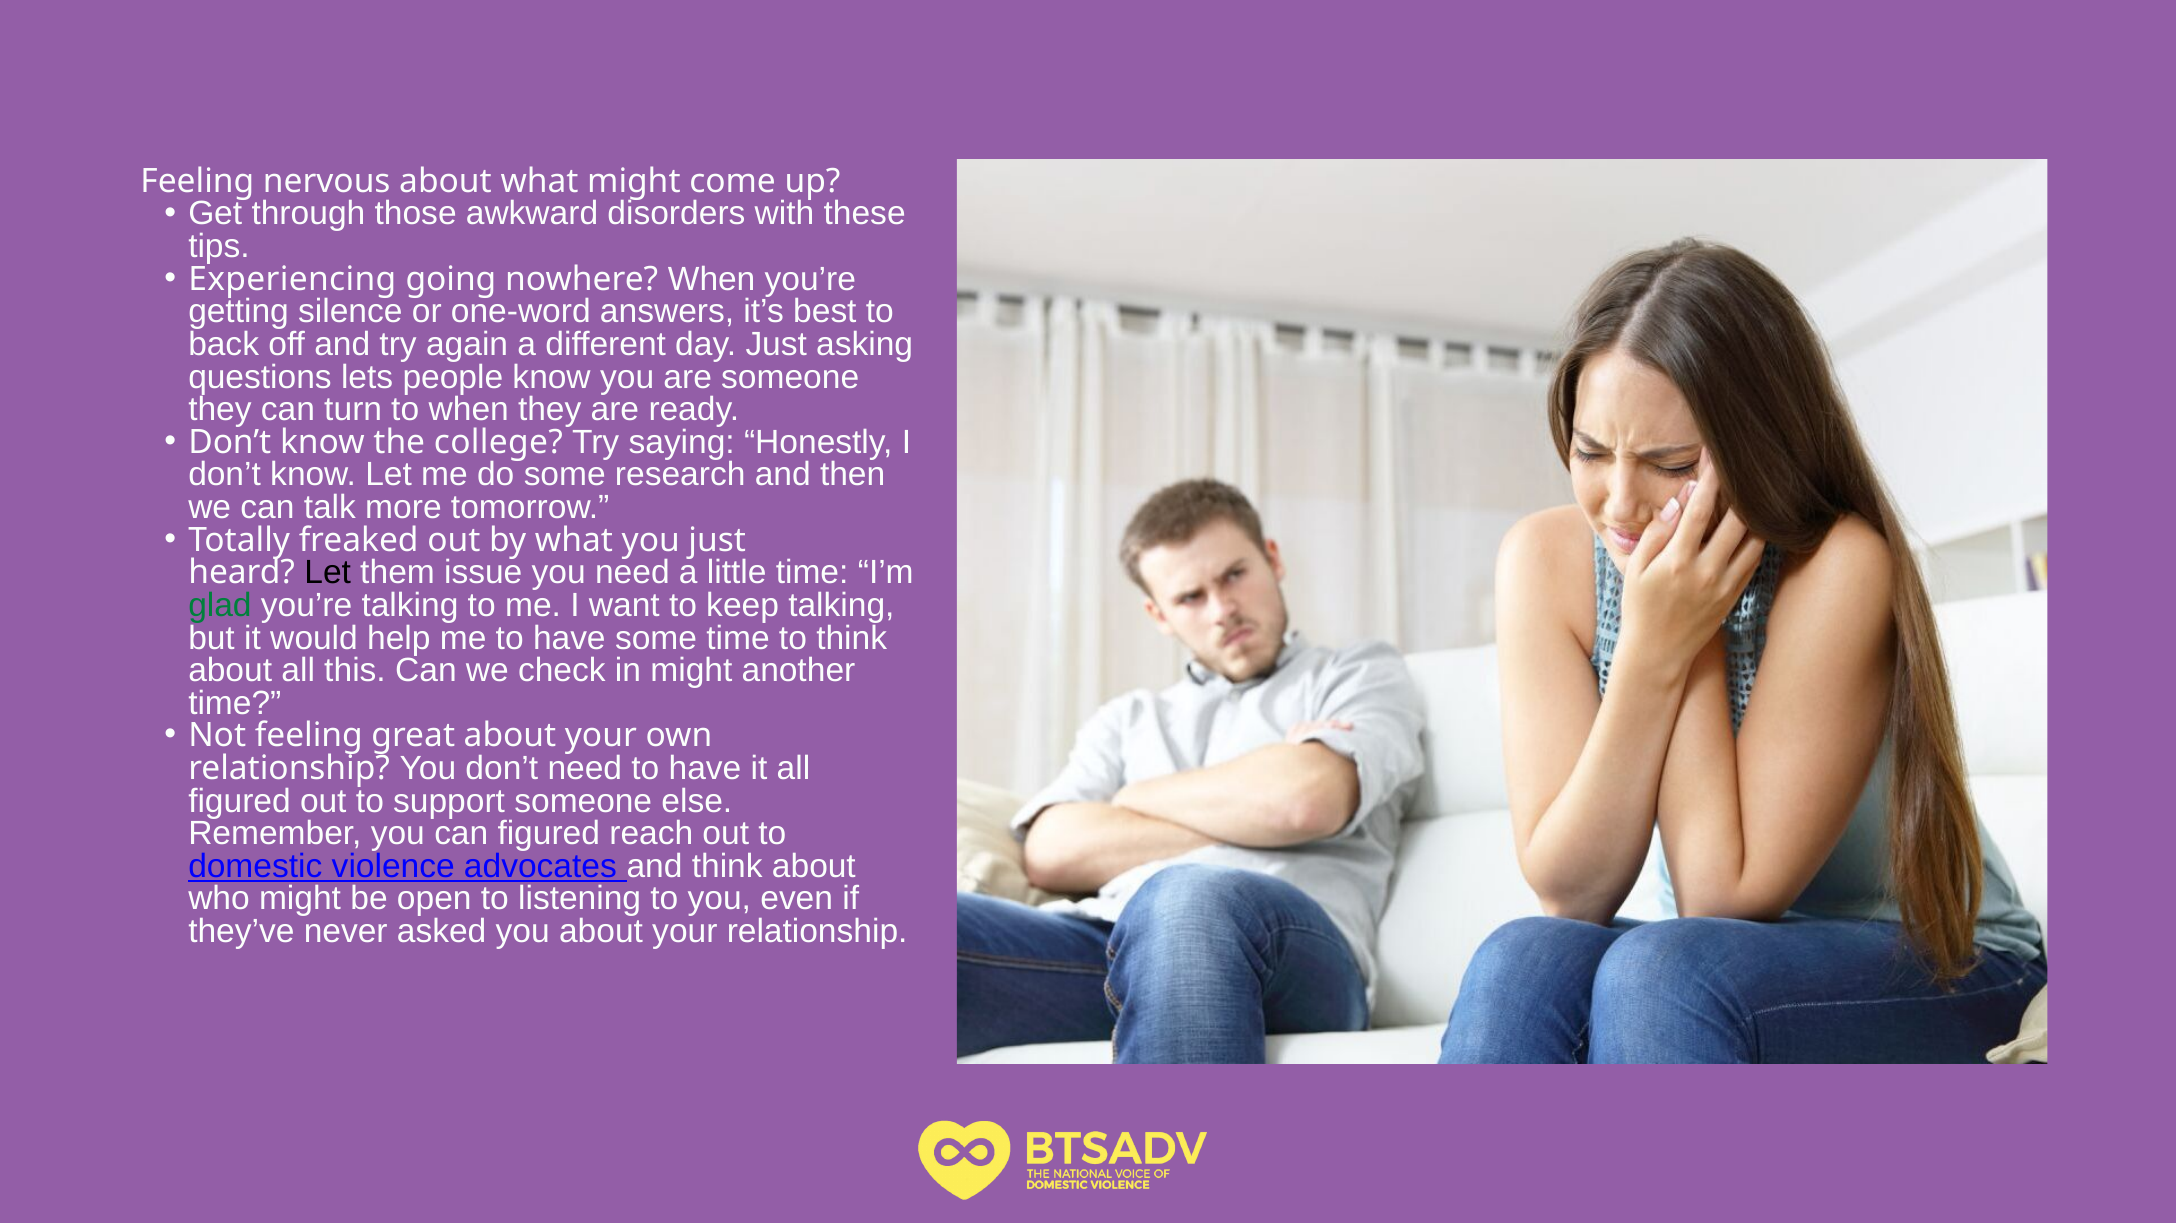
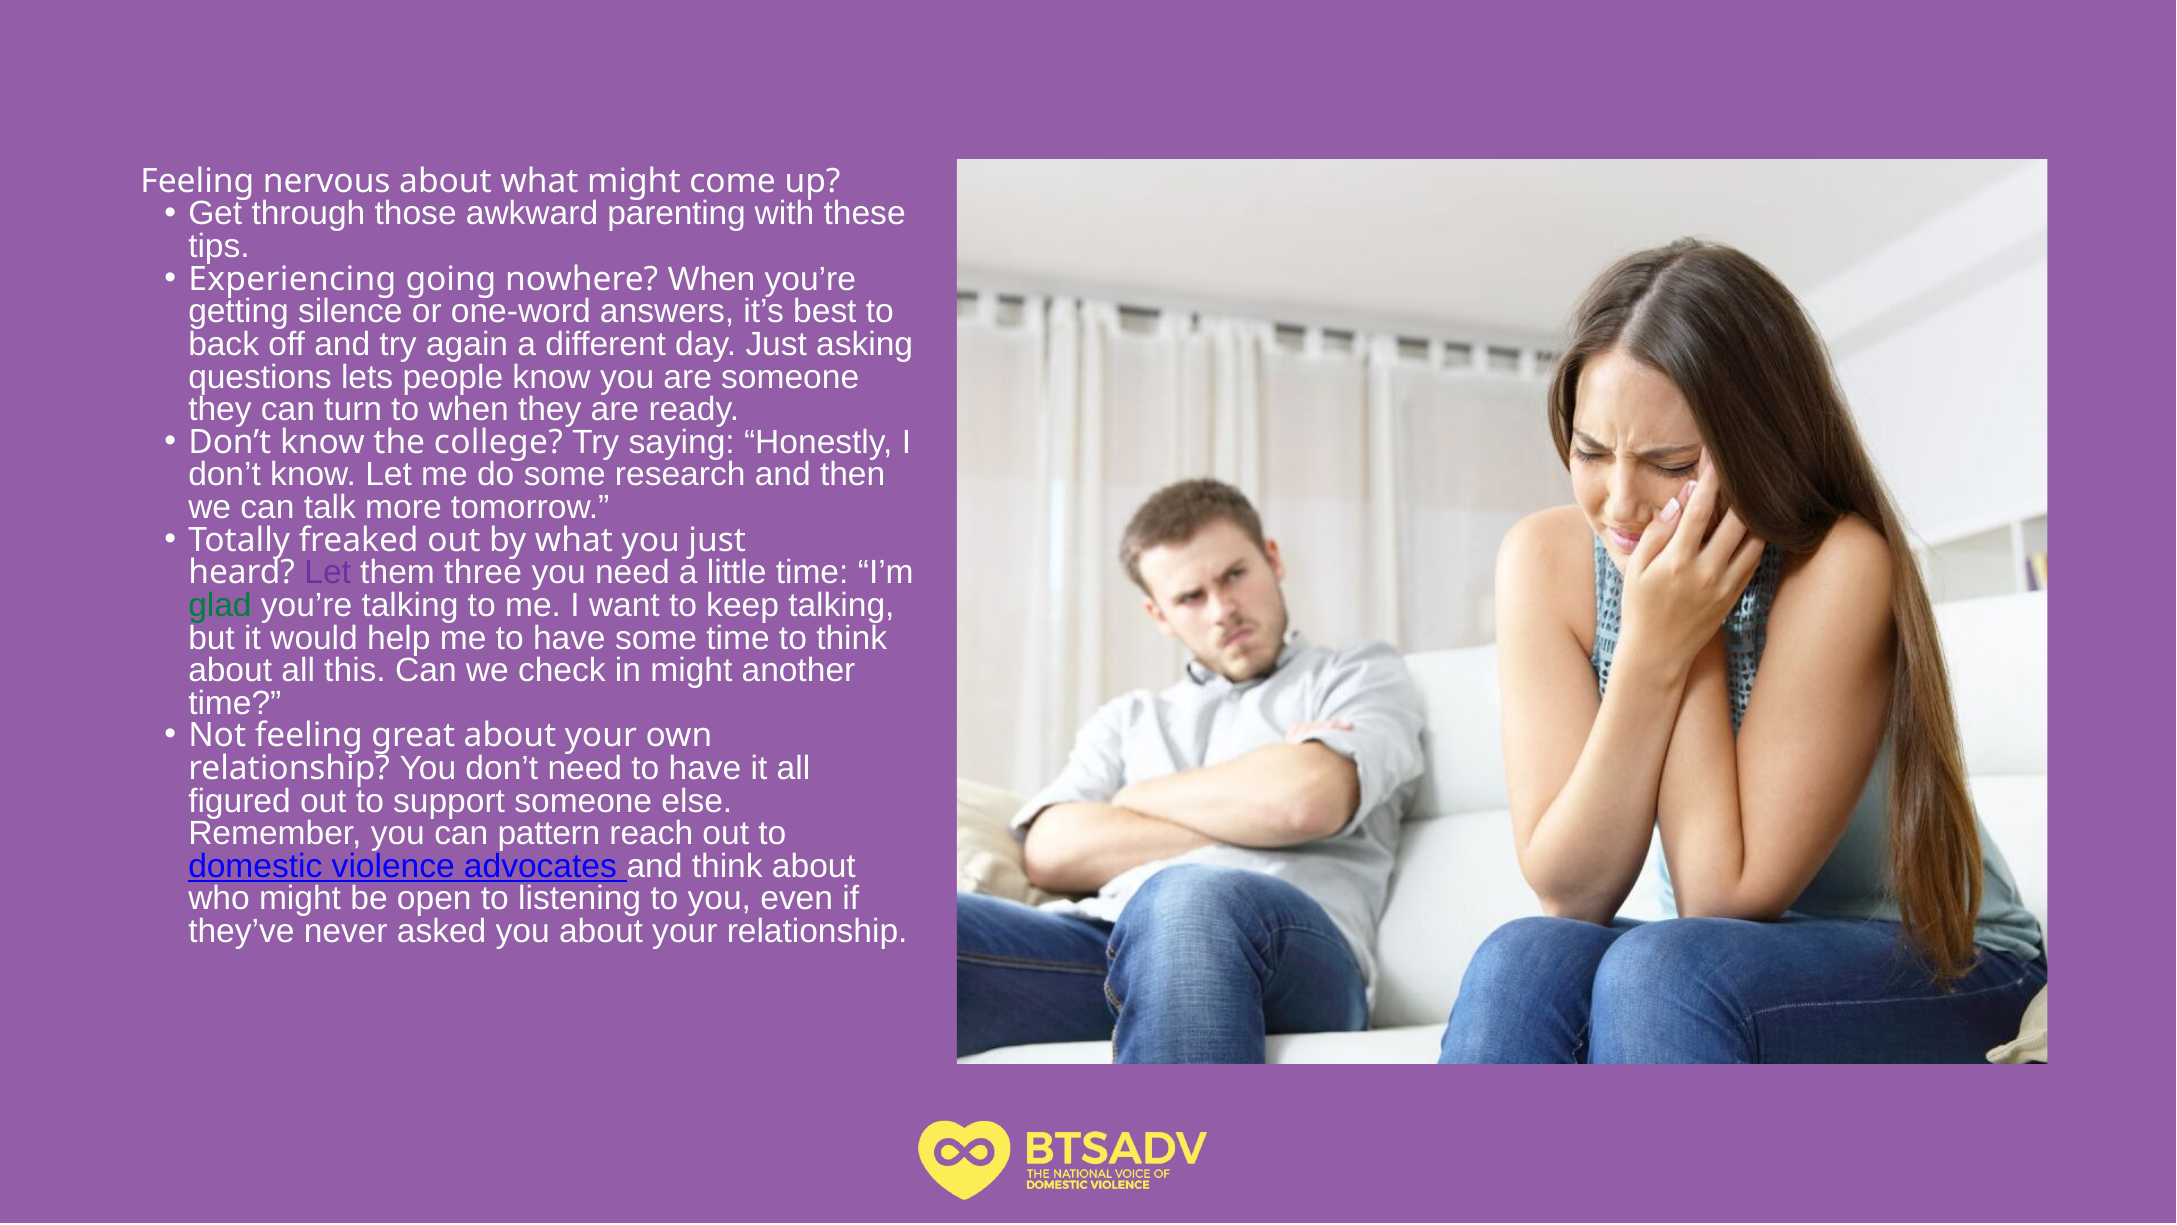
disorders: disorders -> parenting (677, 214)
Let colour: black -> purple (328, 572)
issue: issue -> three (483, 572)
can figured: figured -> pattern (549, 833)
